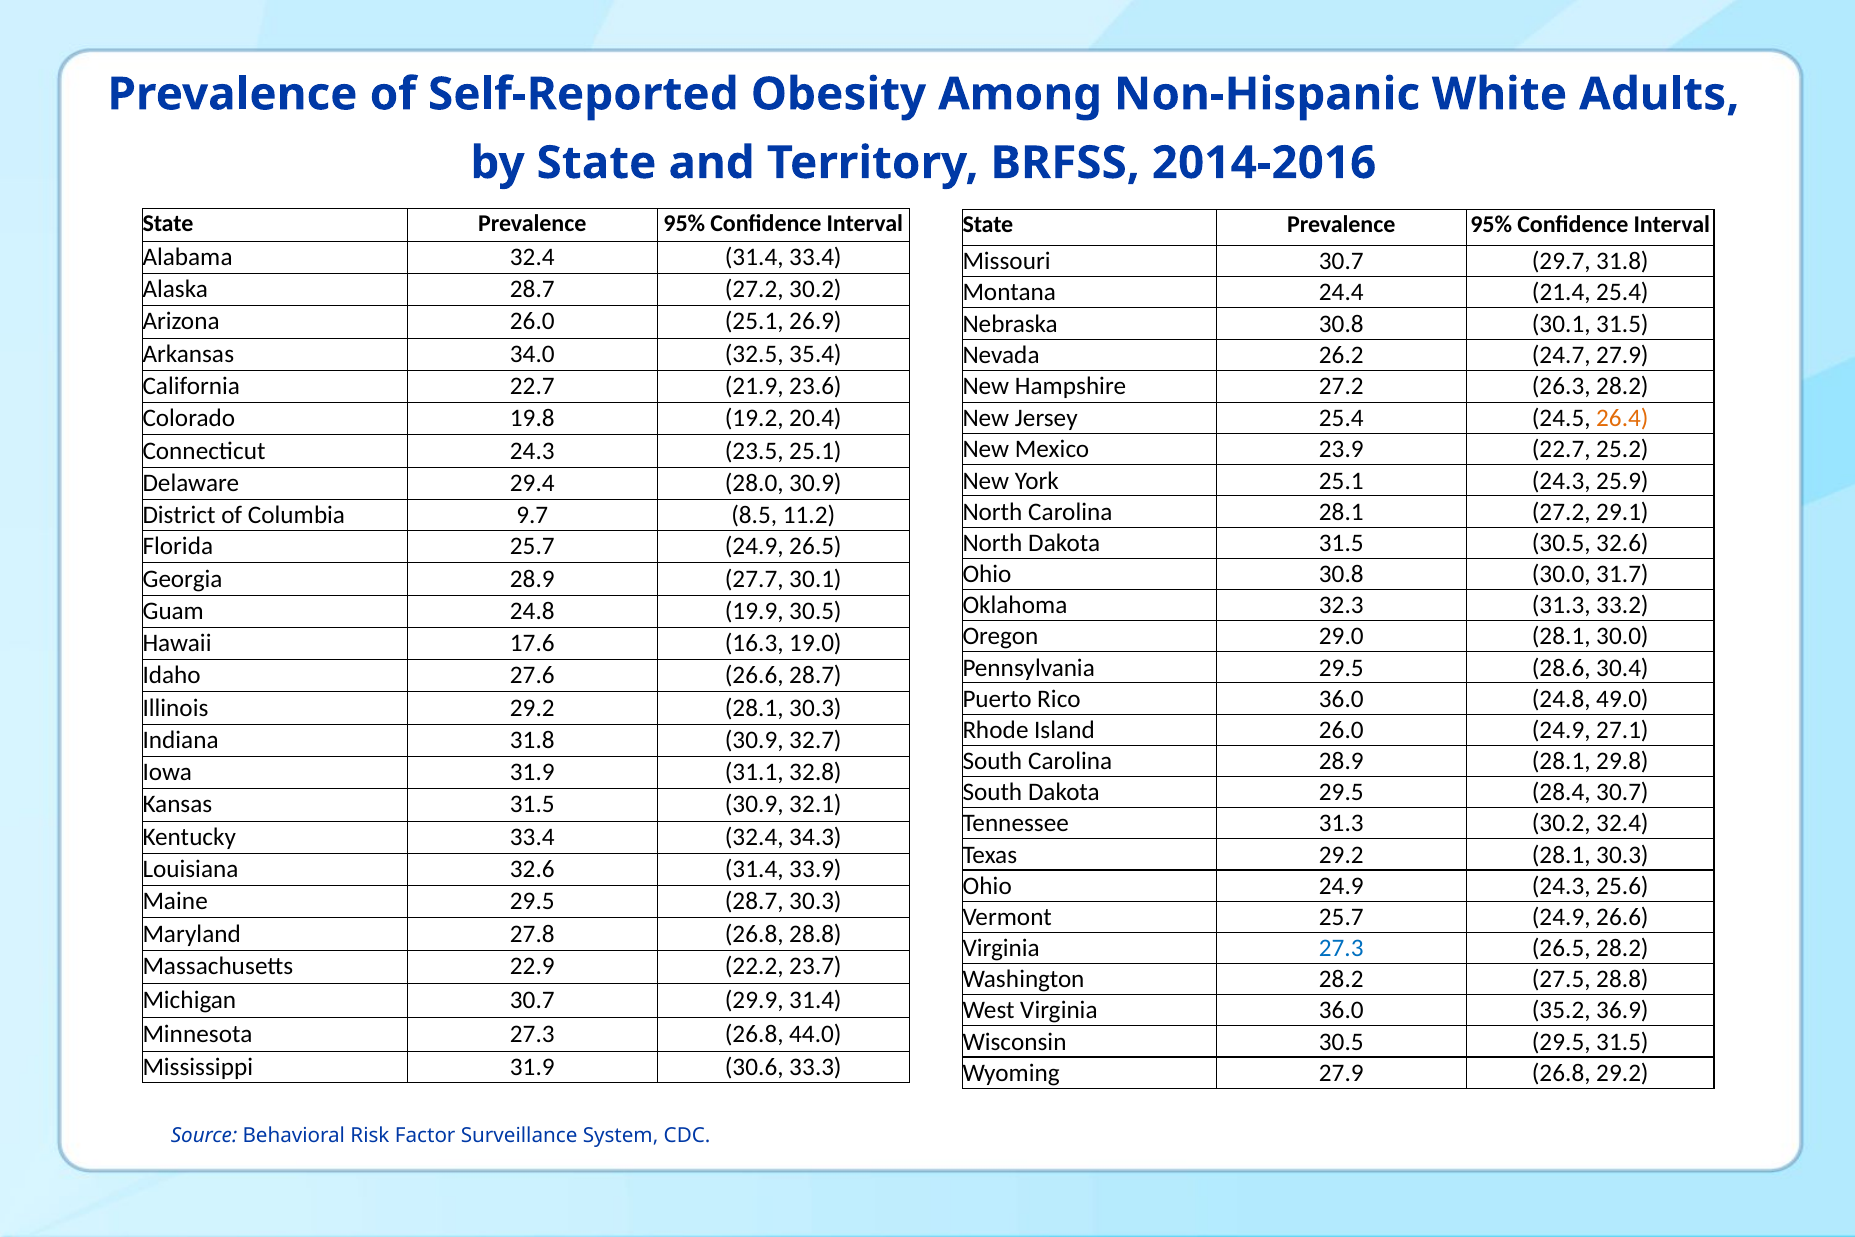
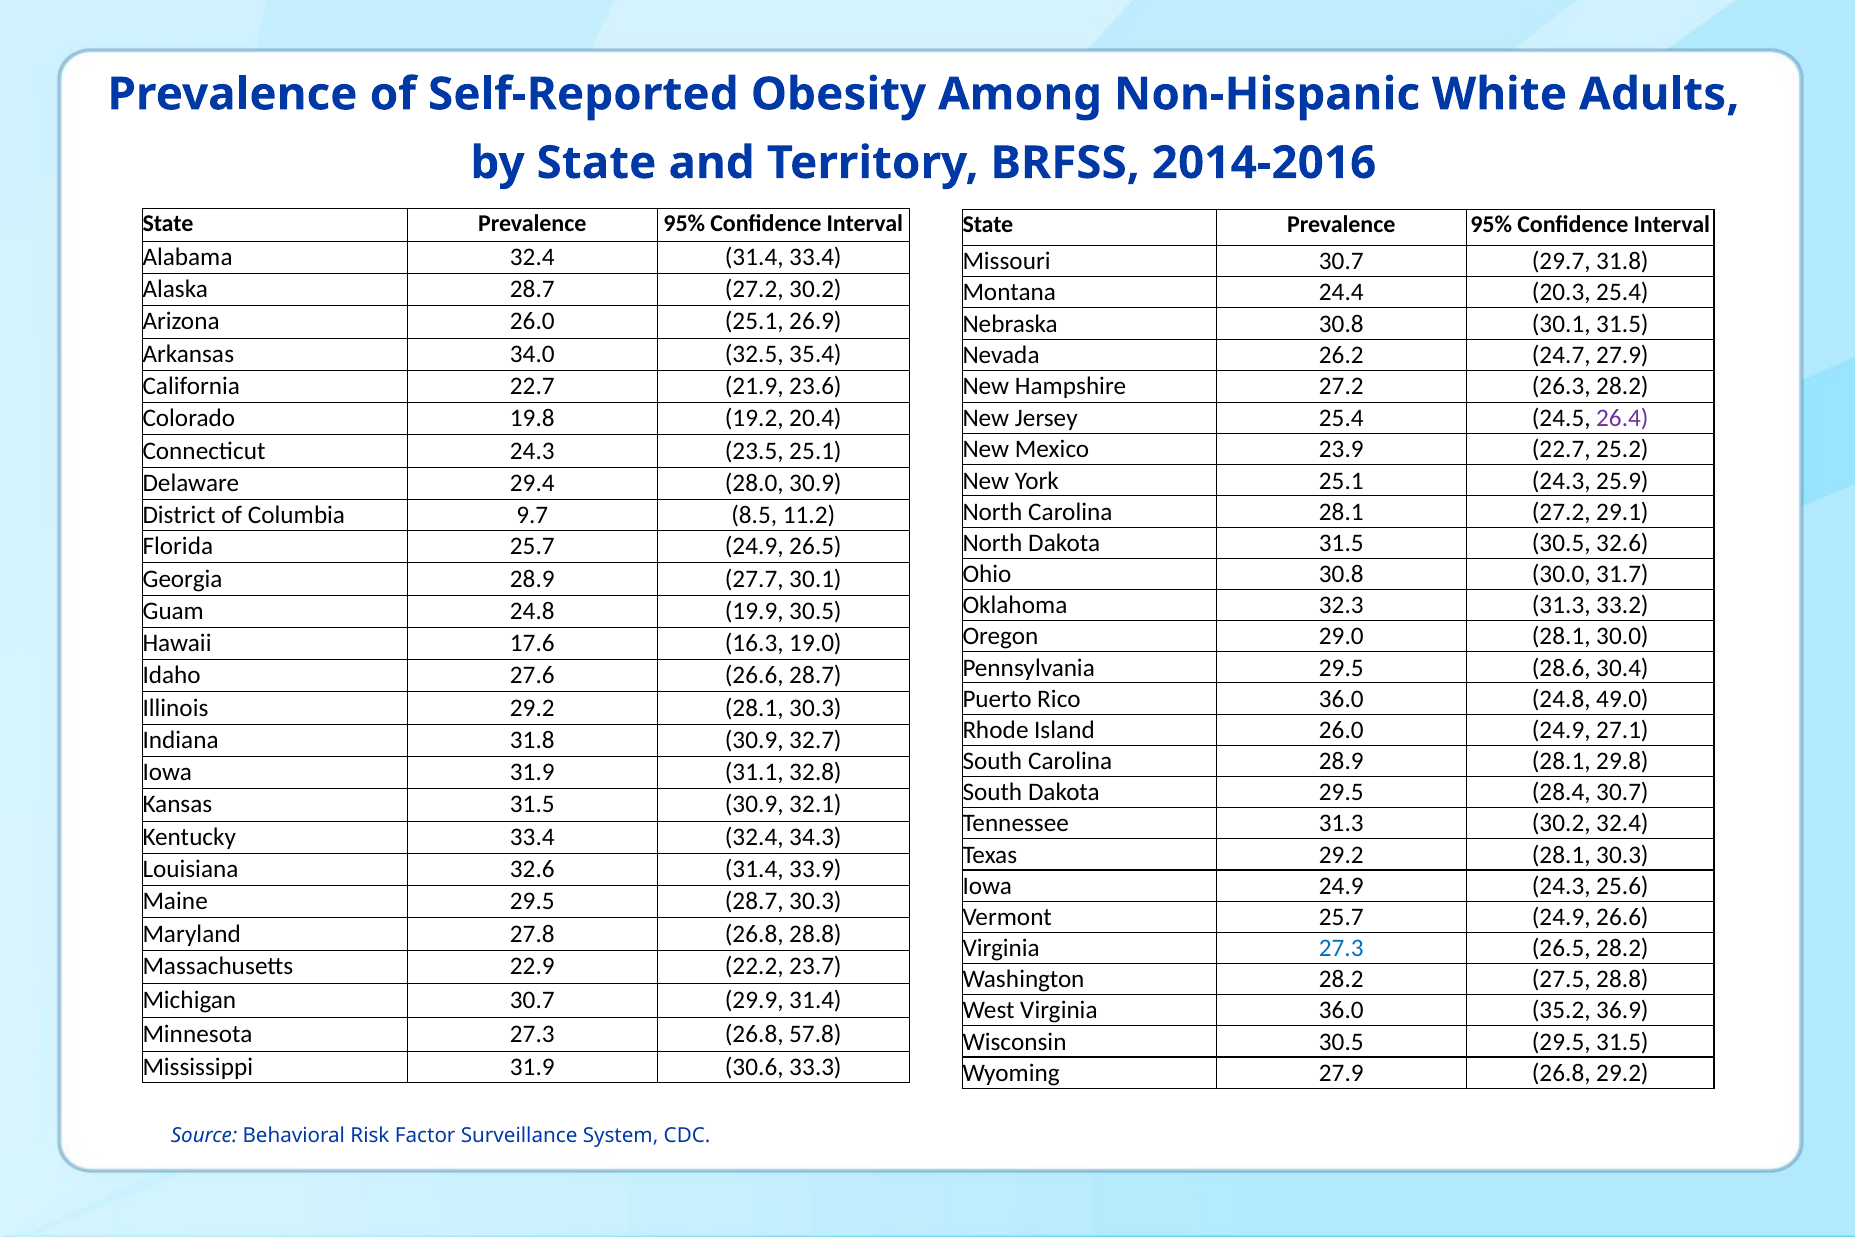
21.4: 21.4 -> 20.3 (1561, 293)
26.4 colour: orange -> purple (1622, 418)
Ohio: Ohio -> Iowa (987, 886)
44.0: 44.0 -> 57.8 (815, 1033)
